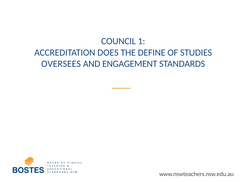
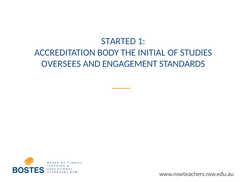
COUNCIL: COUNCIL -> STARTED (118, 41)
DOES: DOES -> BODY (108, 52)
DEFINE: DEFINE -> INITIAL (152, 52)
